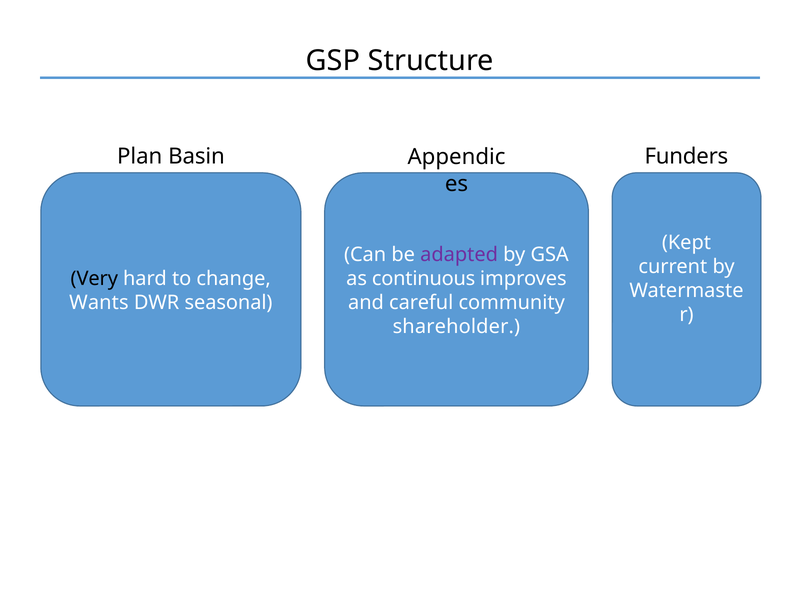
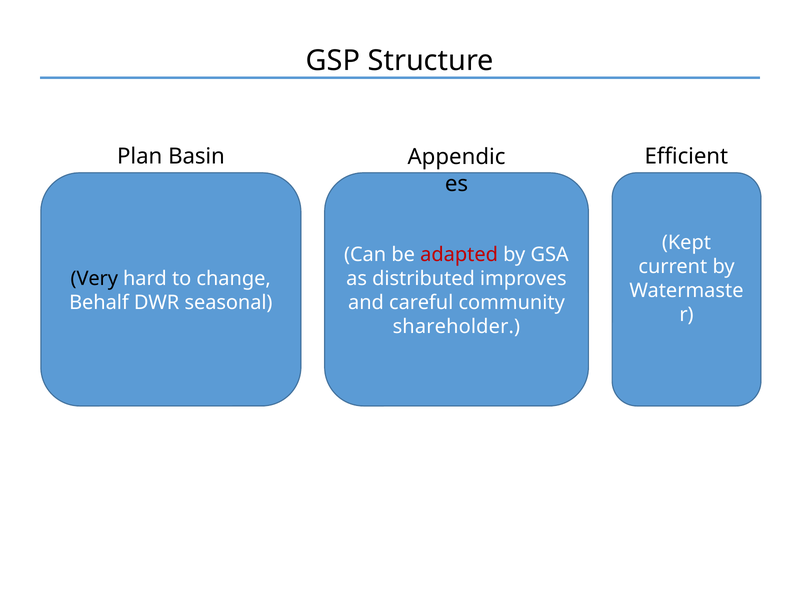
Funders: Funders -> Efficient (686, 156)
adapted colour: purple -> red (459, 255)
continuous: continuous -> distributed (424, 279)
Wants: Wants -> Behalf (99, 303)
